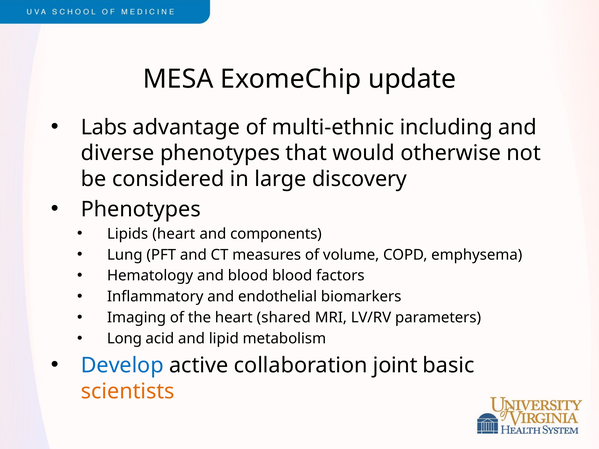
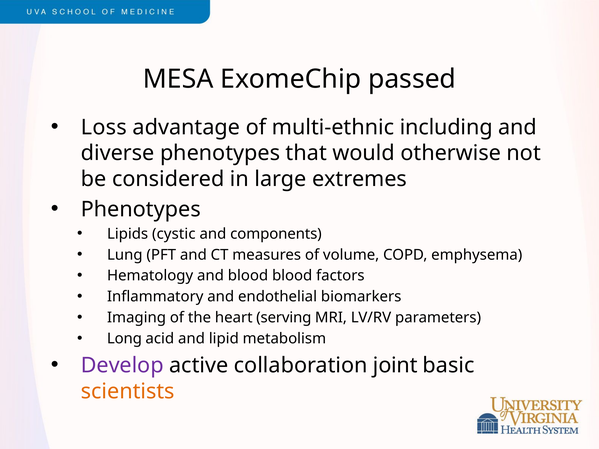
update: update -> passed (412, 79)
Labs: Labs -> Loss (104, 127)
discovery: discovery -> extremes (360, 179)
Lipids heart: heart -> cystic (174, 234)
shared: shared -> serving (284, 318)
Develop colour: blue -> purple (122, 365)
